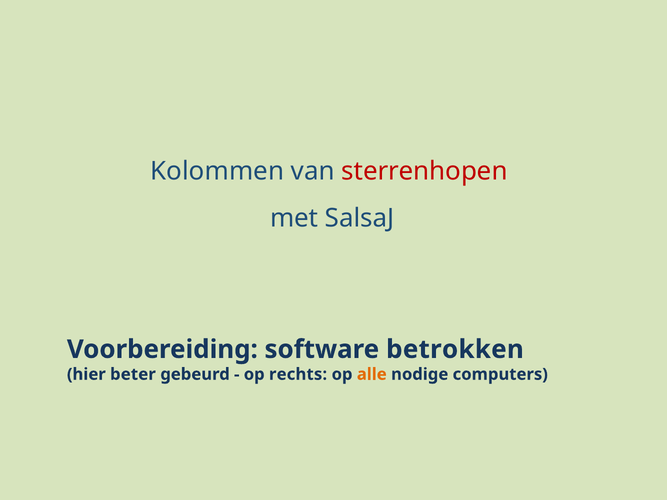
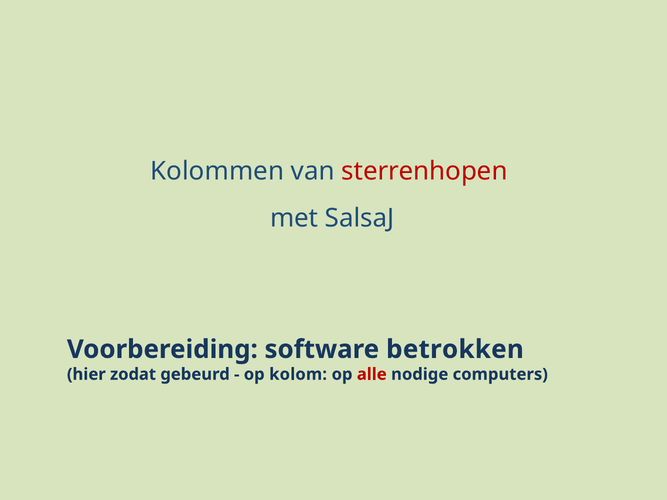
beter: beter -> zodat (133, 374)
rechts: rechts -> kolom (298, 374)
alle colour: orange -> red (372, 374)
